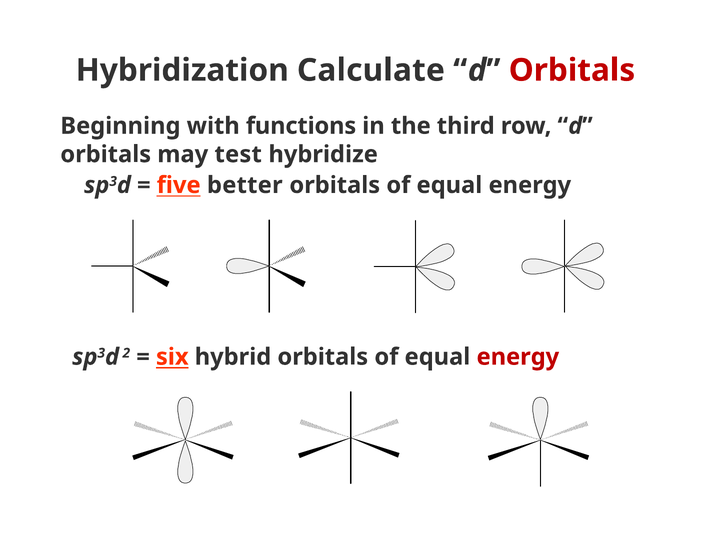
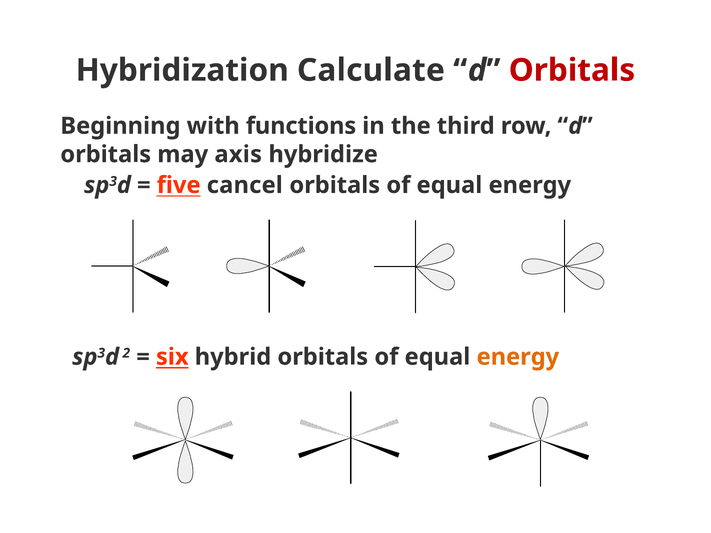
test: test -> axis (238, 154)
better: better -> cancel (245, 185)
energy colour: red -> orange (518, 357)
